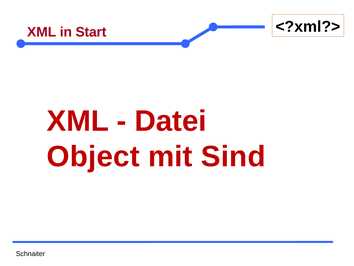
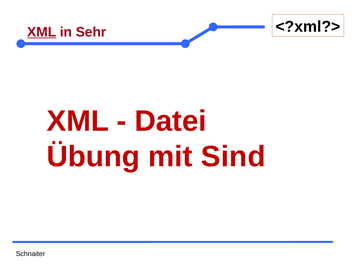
XML underline: none -> present (42, 32)
Start: Start -> Sehr (91, 32)
Object: Object -> Übung (93, 156)
